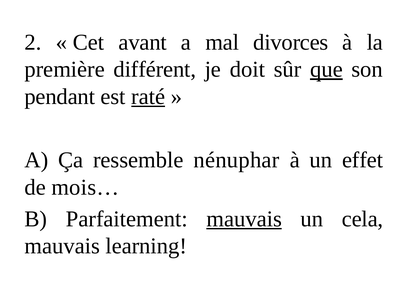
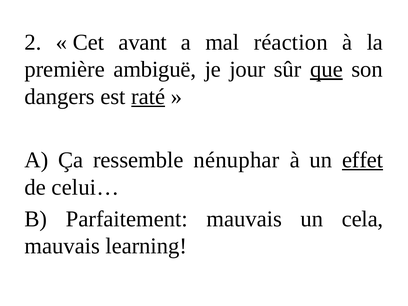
divorces: divorces -> réaction (291, 42)
différent: différent -> ambiguë (155, 69)
doit: doit -> jour (247, 69)
pendant: pendant -> dangers (60, 97)
effet underline: none -> present (363, 160)
mois…: mois… -> celui… (85, 187)
mauvais underline: present -> none (244, 219)
